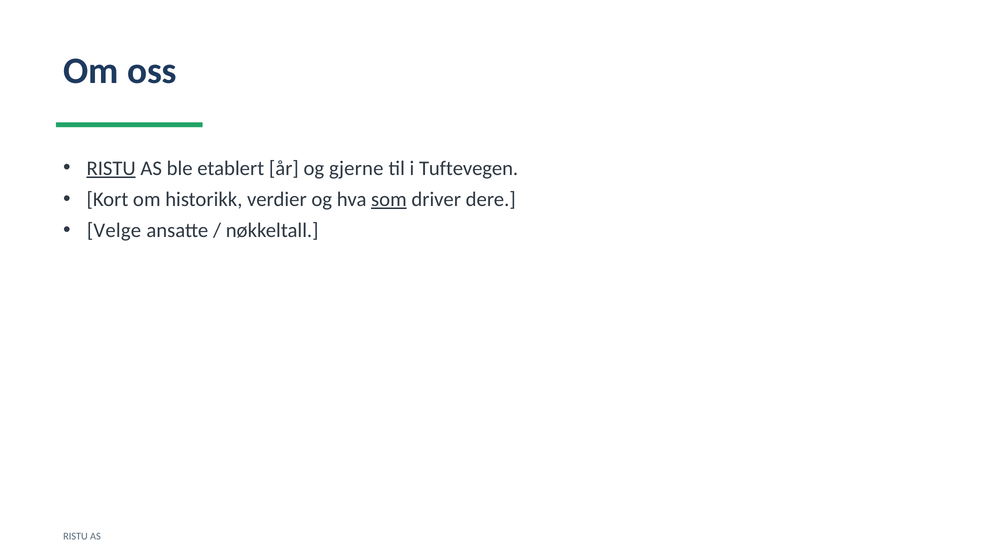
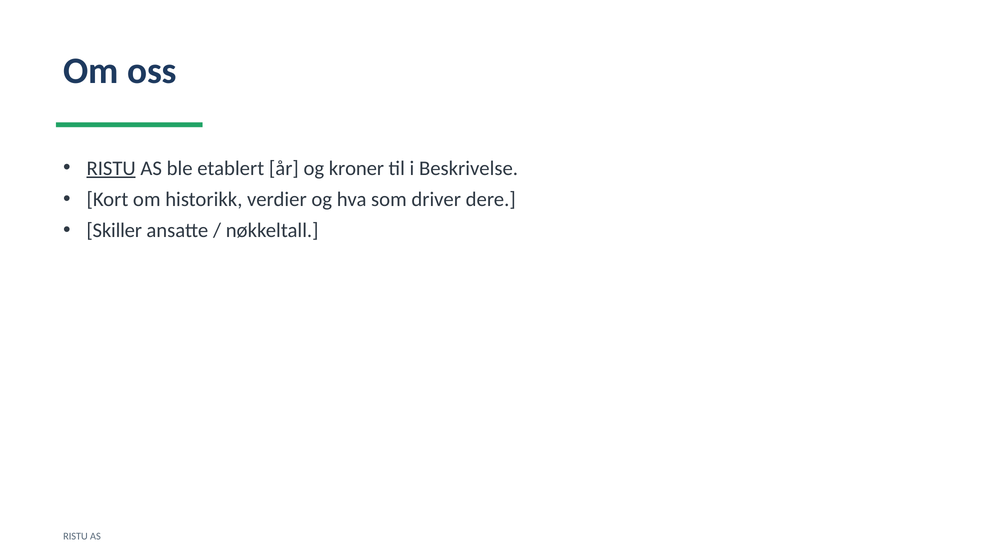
gjerne: gjerne -> kroner (356, 168)
Tuftevegen: Tuftevegen -> Beskrivelse (469, 168)
som underline: present -> none (389, 199)
Velge: Velge -> Skiller (114, 231)
